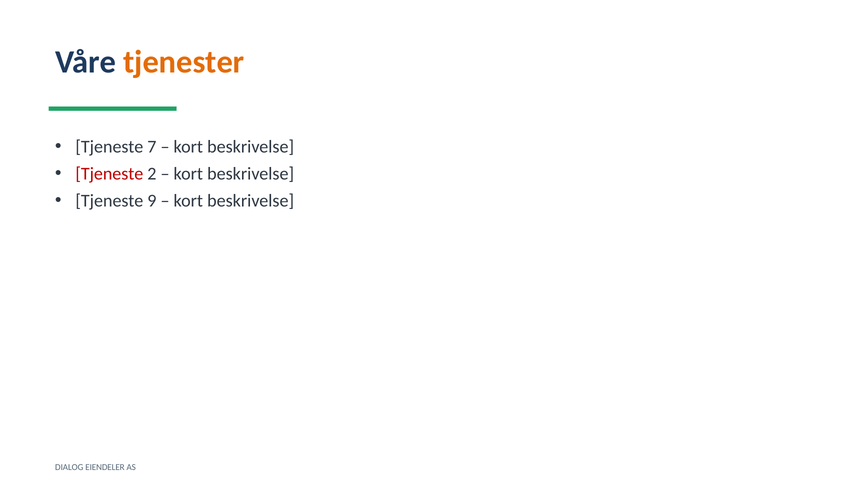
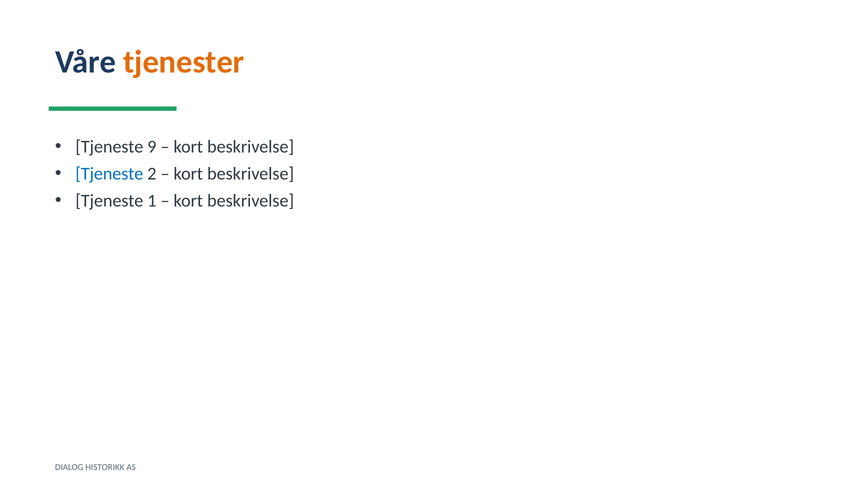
7: 7 -> 9 (152, 147)
Tjeneste colour: red -> blue (109, 174)
9: 9 -> 1 (152, 201)
EIENDELER: EIENDELER -> HISTORIKK (105, 467)
